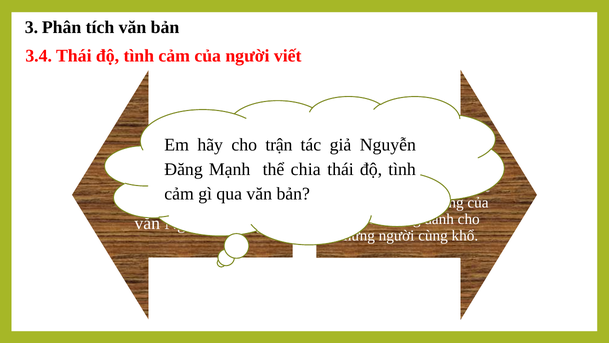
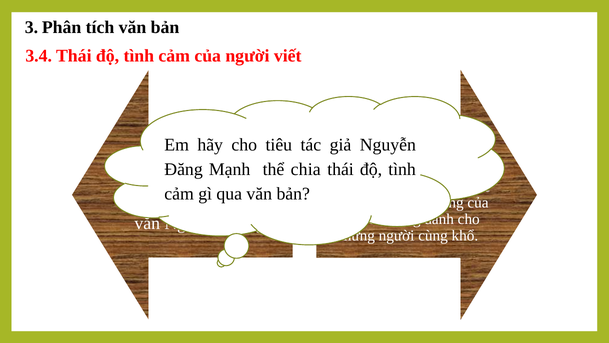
trận: trận -> tiêu (279, 145)
